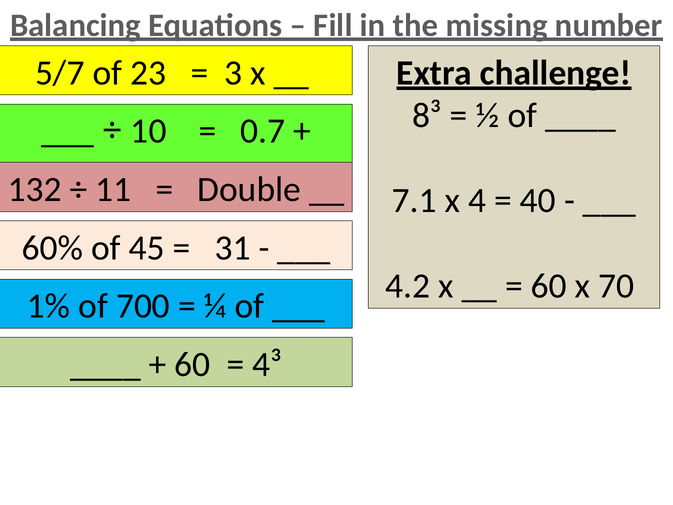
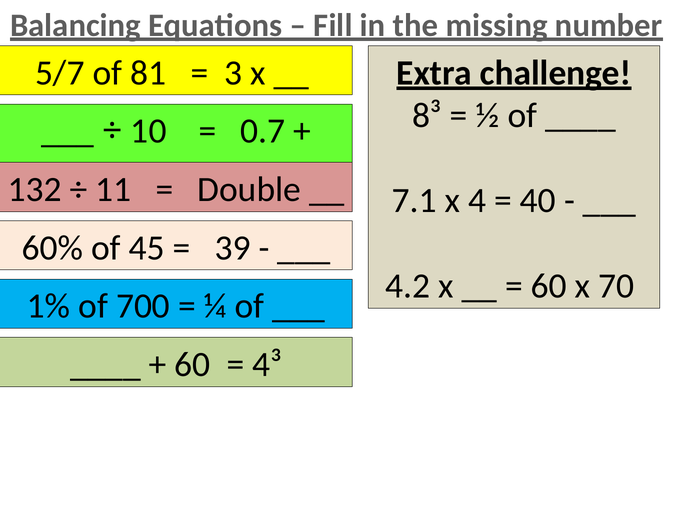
23: 23 -> 81 (148, 73)
31: 31 -> 39 (233, 248)
